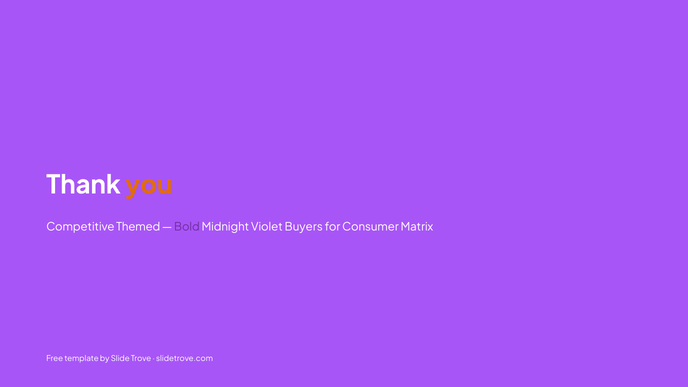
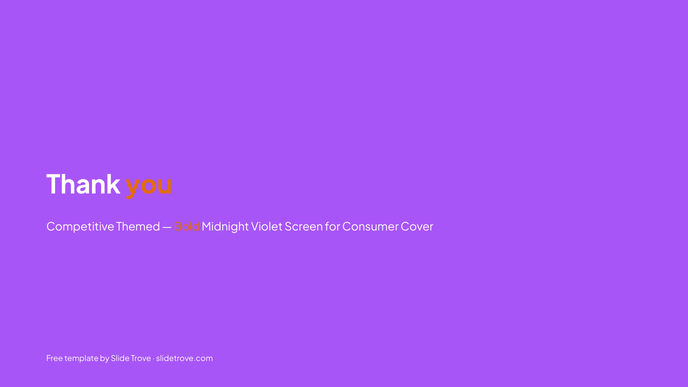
Bold colour: purple -> orange (187, 227)
Buyers: Buyers -> Screen (304, 227)
Matrix: Matrix -> Cover (417, 227)
